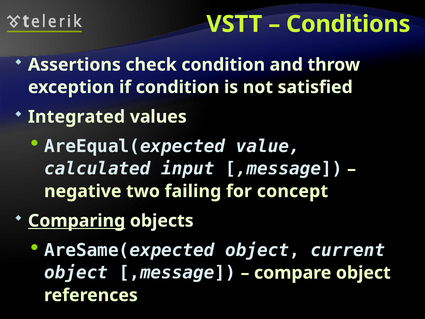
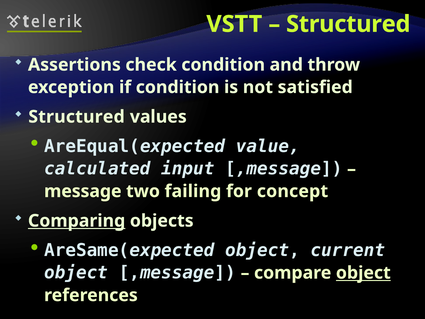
Conditions: Conditions -> Structured (348, 24)
Integrated: Integrated -> Structured (77, 117)
negative: negative -> message (83, 191)
object underline: none -> present (363, 273)
